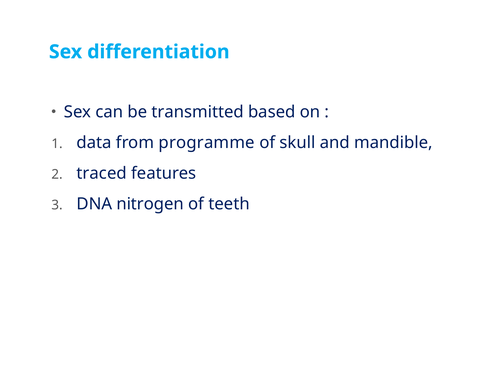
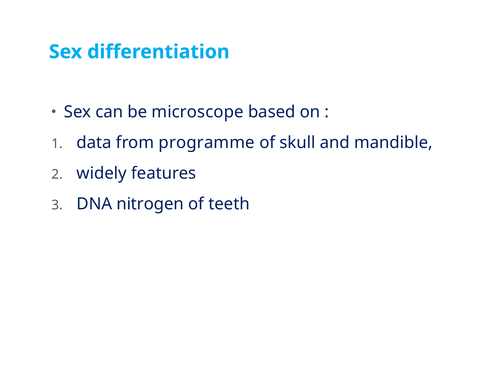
transmitted: transmitted -> microscope (198, 112)
traced: traced -> widely (102, 173)
